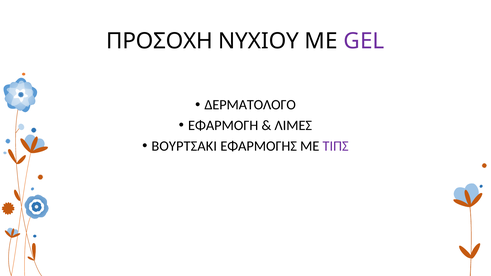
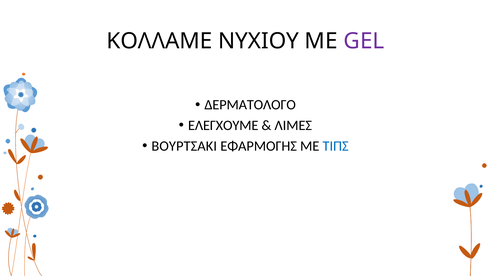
ΠΡΟΣΟΧΗ: ΠΡΟΣΟΧΗ -> ΚΟΛΛΑΜΕ (159, 41)
ΕΦΑΡΜΟΓΗ: ΕΦΑΡΜΟΓΗ -> ΕΛΕΓΧΟΥΜΕ (223, 126)
ΤΙΠΣ colour: purple -> blue (336, 146)
